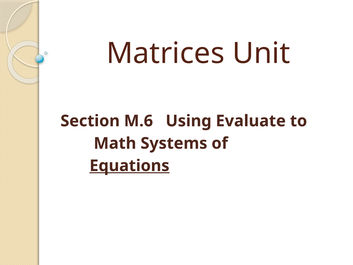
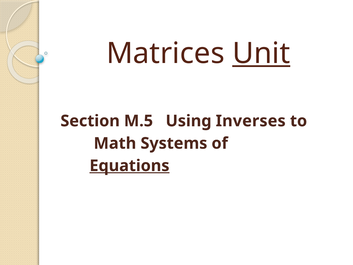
Unit underline: none -> present (261, 53)
M.6: M.6 -> M.5 (138, 121)
Evaluate: Evaluate -> Inverses (251, 121)
